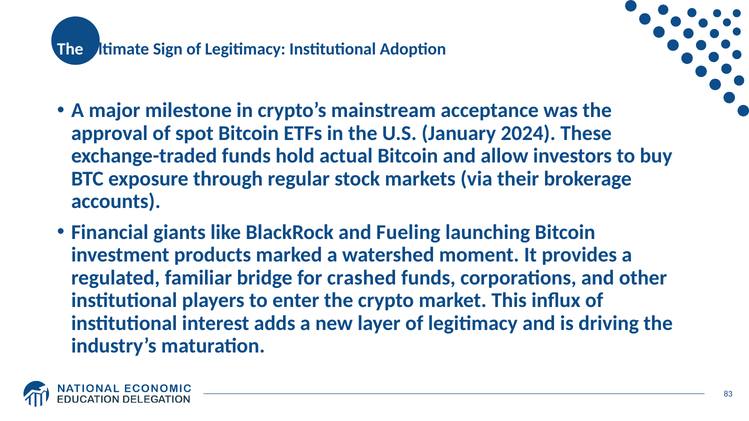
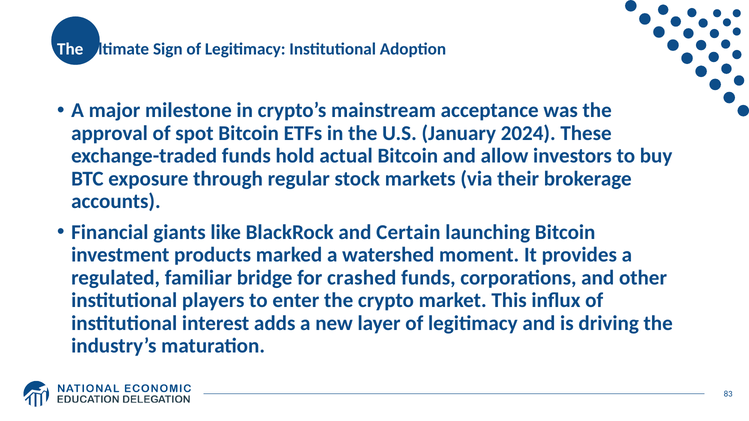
Fueling: Fueling -> Certain (408, 232)
